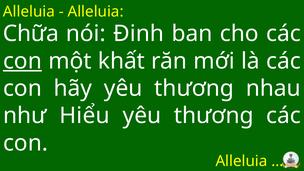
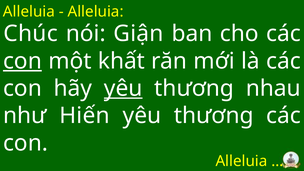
Chữa: Chữa -> Chúc (31, 34)
Đinh: Đinh -> Giận (139, 34)
yêu underline: none -> present (123, 88)
Hiểu: Hiểu -> Hiến (85, 116)
